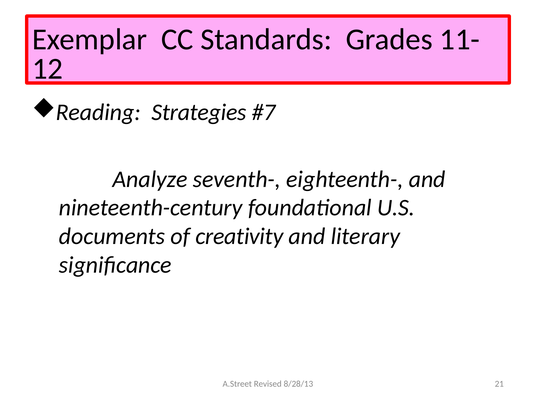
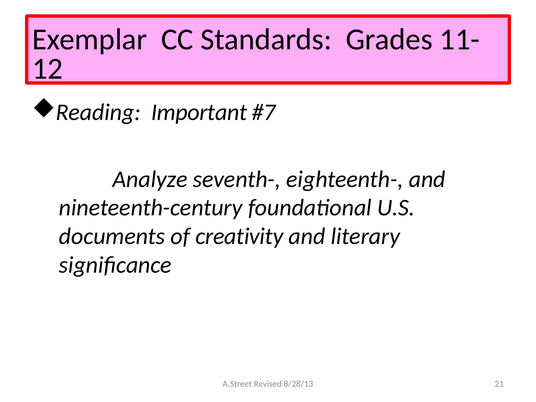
Strategies: Strategies -> Important (199, 112)
